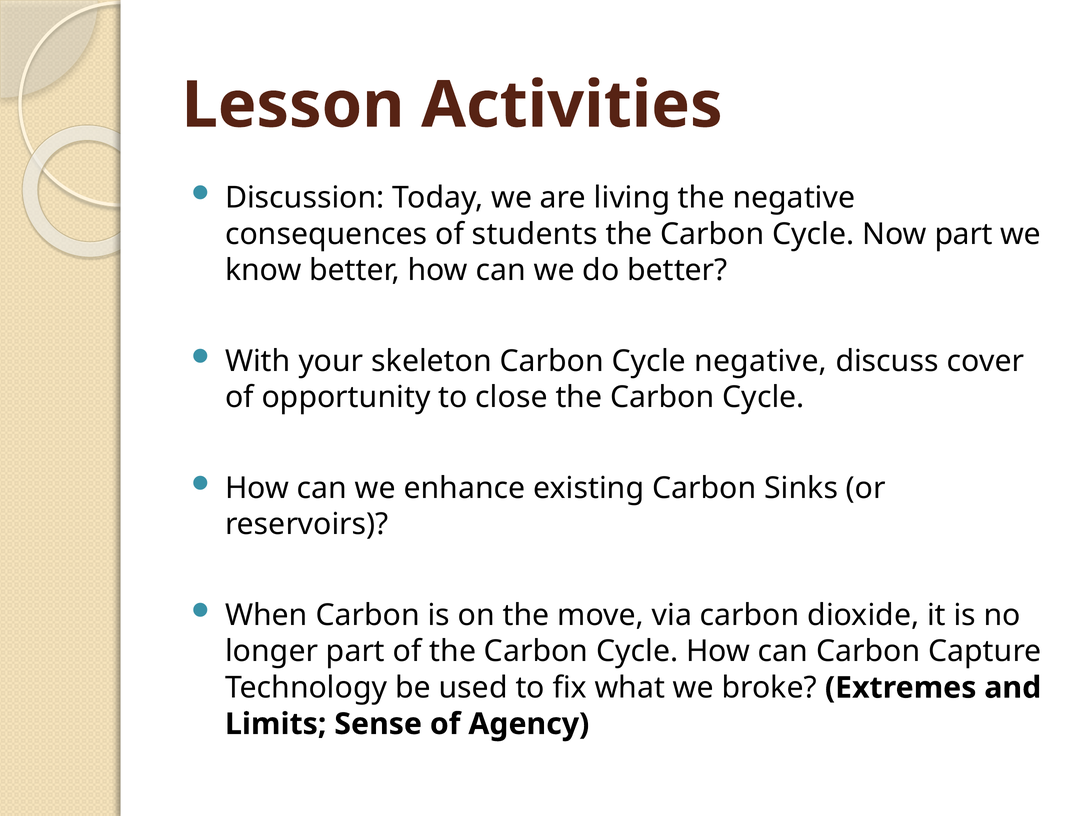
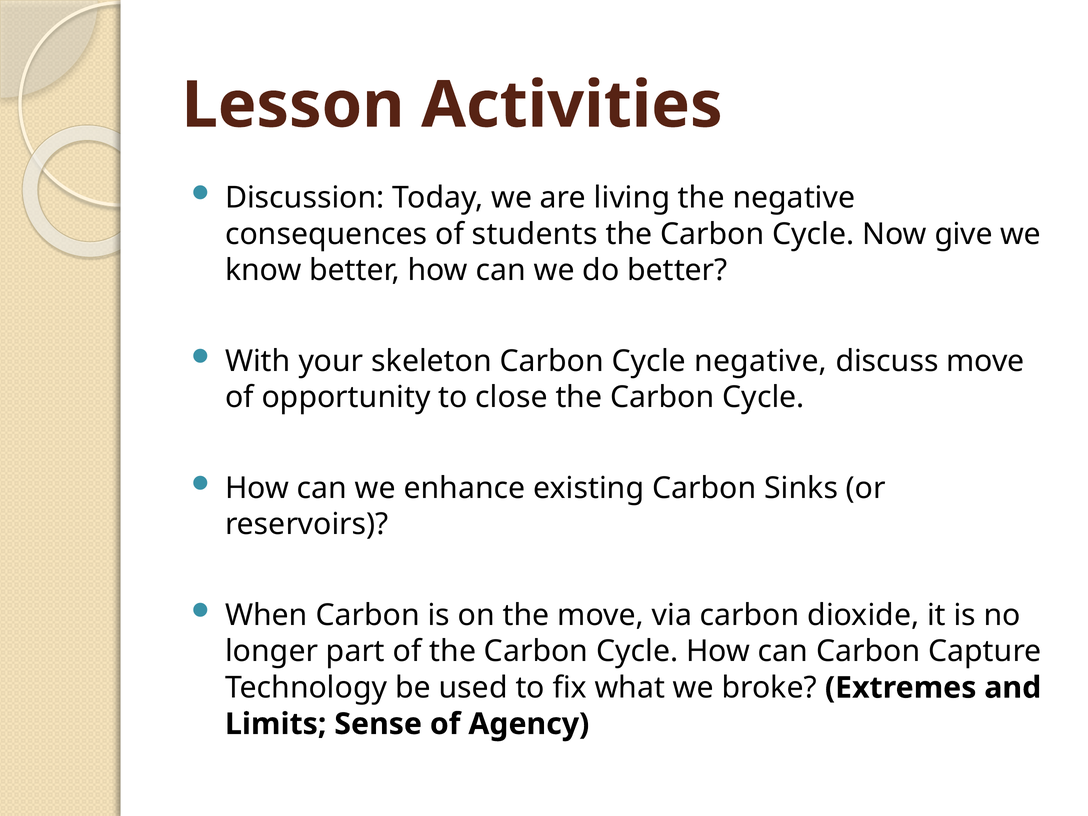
Now part: part -> give (964, 234)
discuss cover: cover -> move (985, 361)
